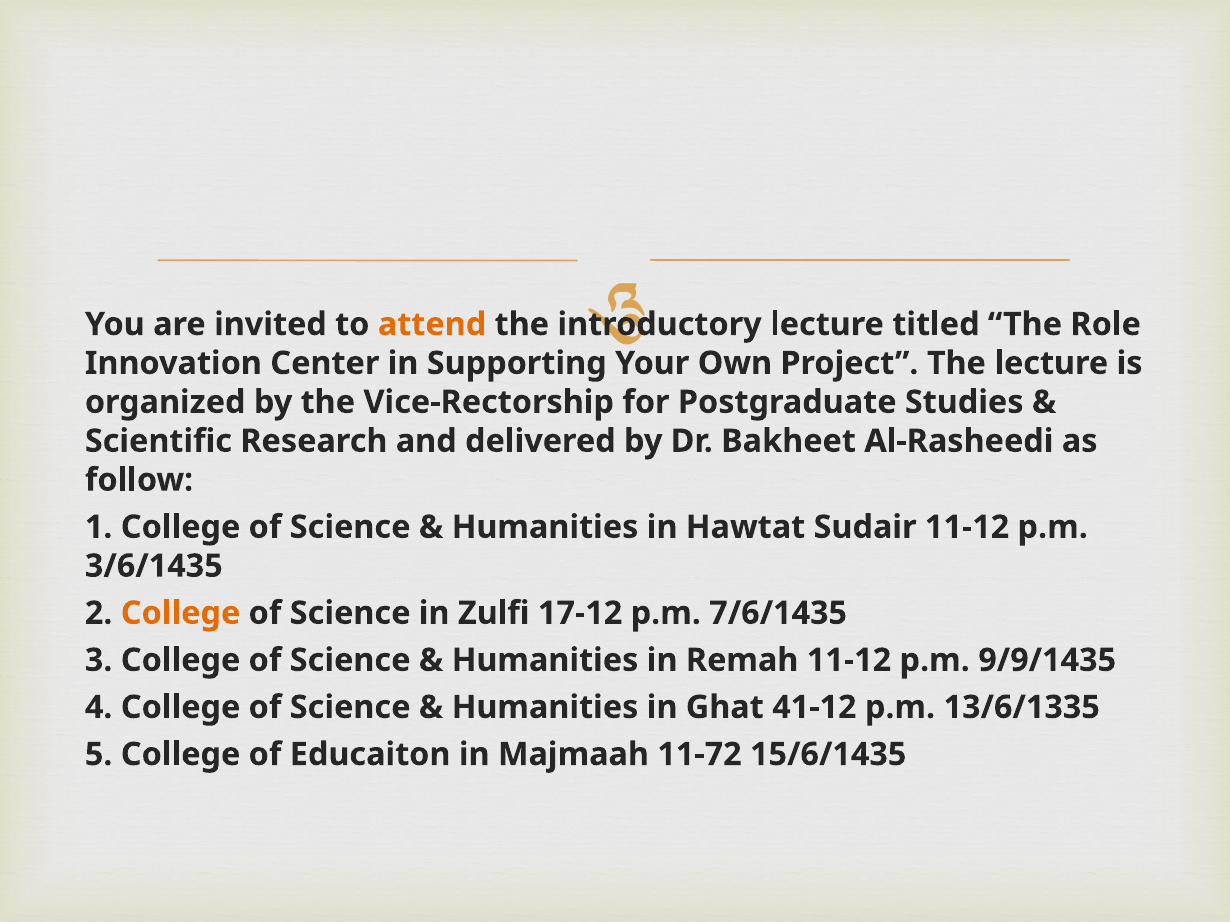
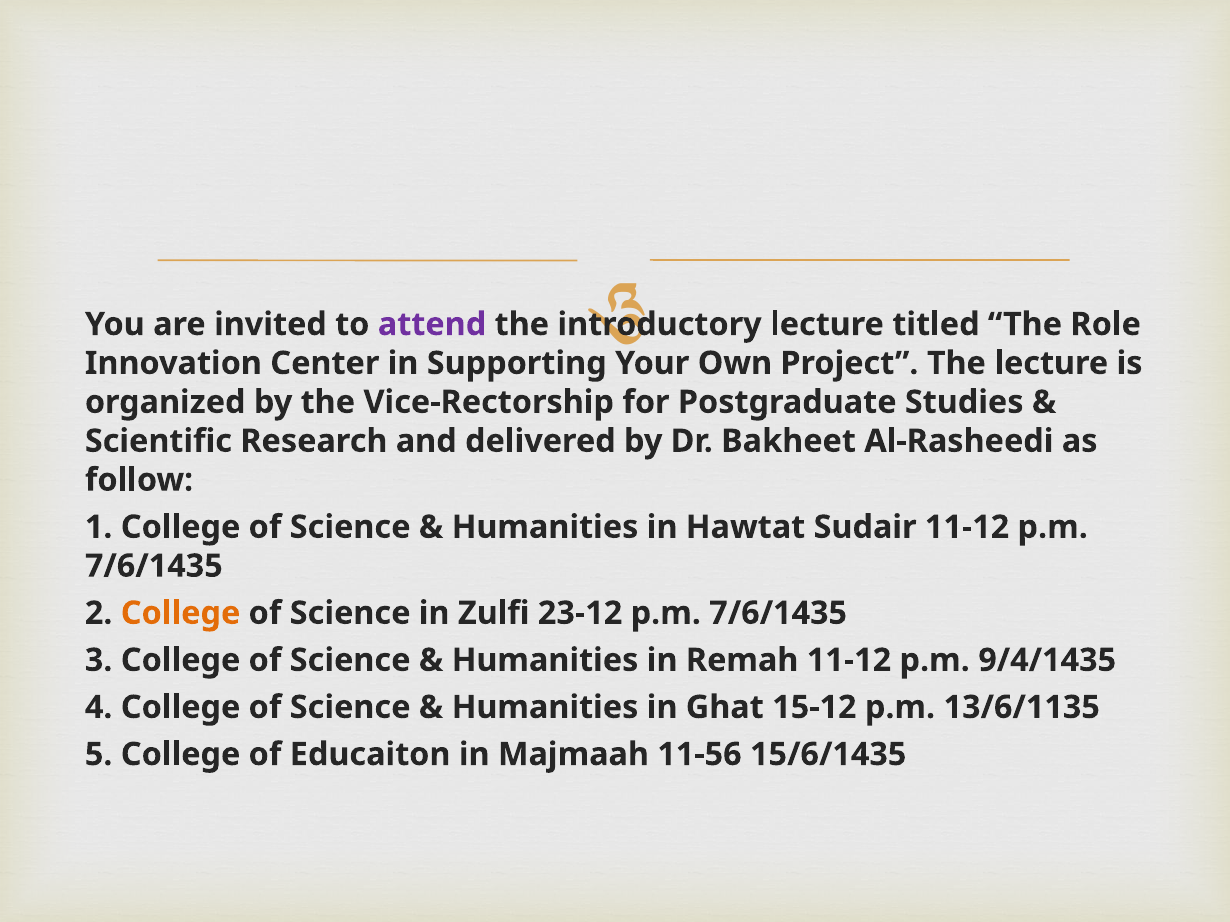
attend colour: orange -> purple (432, 324)
3/6/1435: 3/6/1435 -> 7/6/1435 (154, 566)
17-12: 17-12 -> 23-12 (580, 613)
9/9/1435: 9/9/1435 -> 9/4/1435 (1047, 661)
41-12: 41-12 -> 15-12 (814, 708)
13/6/1335: 13/6/1335 -> 13/6/1135 (1022, 708)
11-72: 11-72 -> 11-56 (700, 755)
